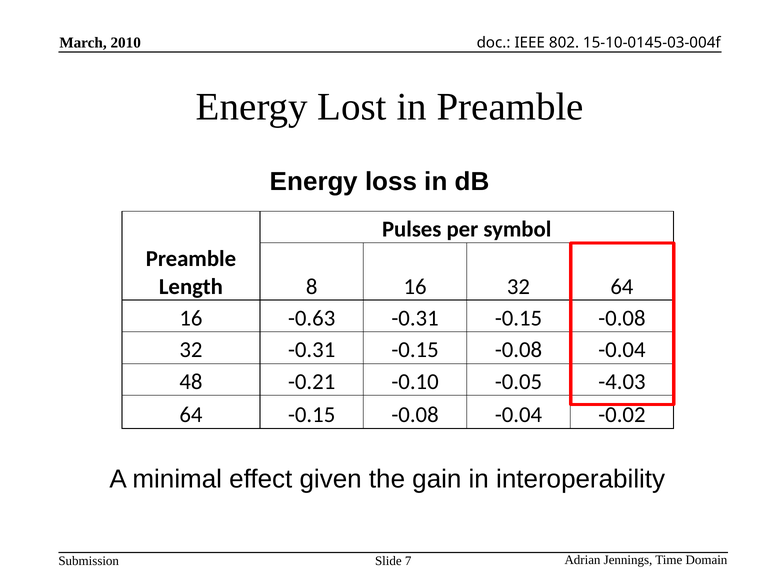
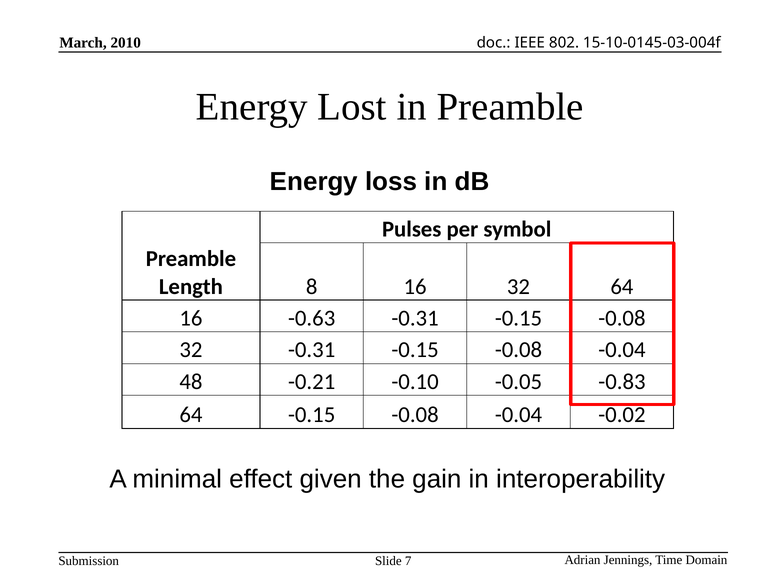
-4.03: -4.03 -> -0.83 (622, 382)
